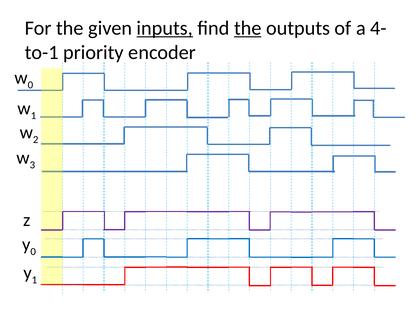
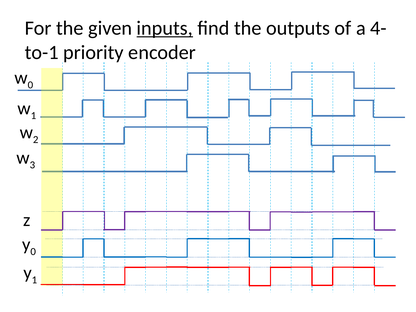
the underline: present -> none (248, 28)
